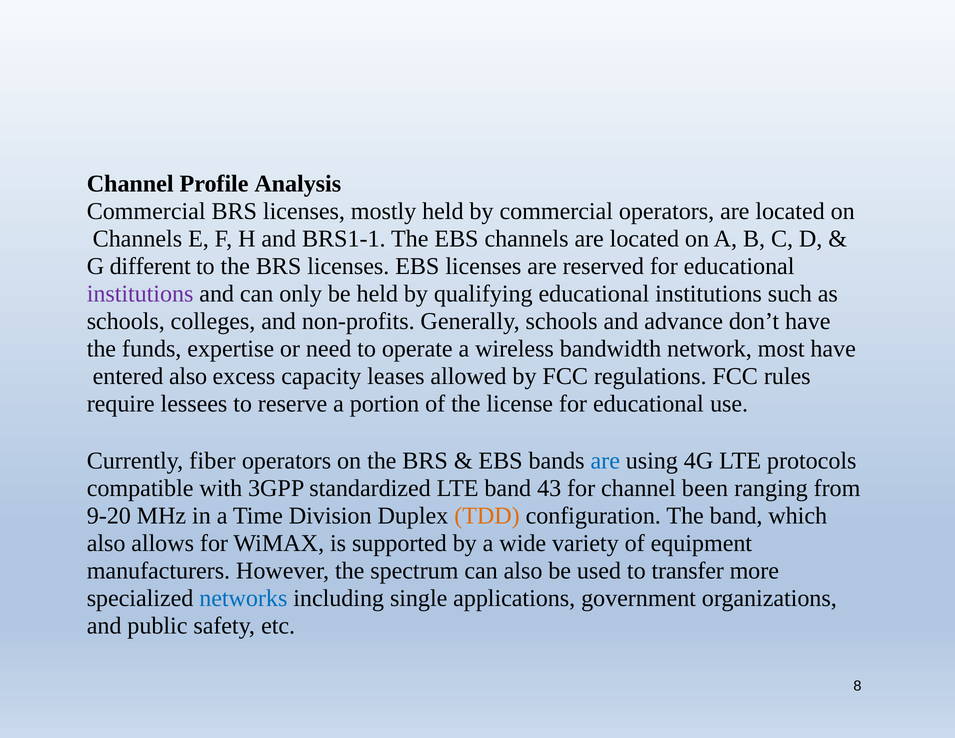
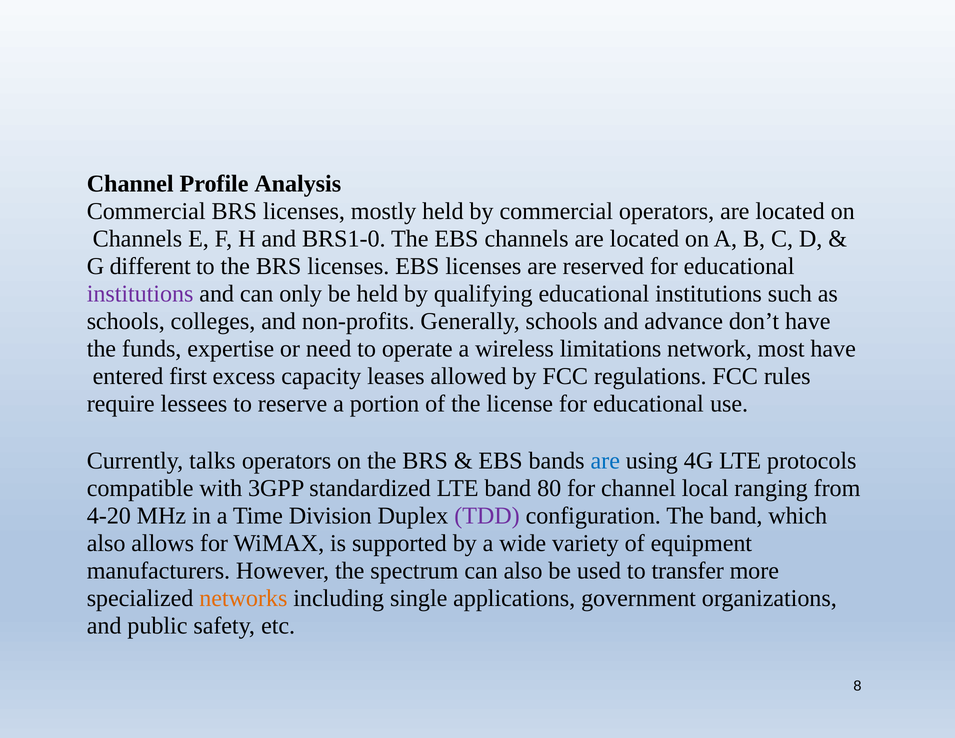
BRS1-1: BRS1-1 -> BRS1-0 (344, 239)
bandwidth: bandwidth -> limitations (611, 349)
entered also: also -> first (188, 376)
fiber: fiber -> talks (212, 461)
43: 43 -> 80 (549, 488)
been: been -> local (705, 488)
9-20: 9-20 -> 4-20 (109, 516)
TDD colour: orange -> purple (487, 516)
networks colour: blue -> orange (243, 598)
